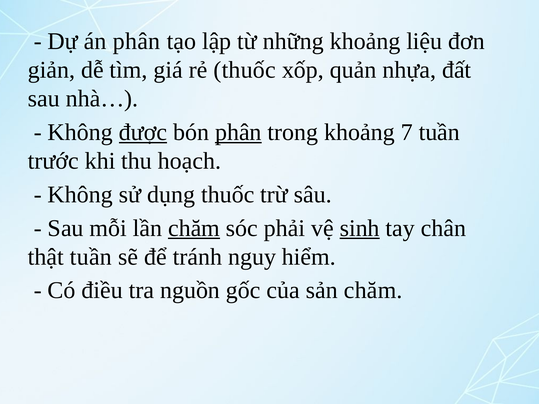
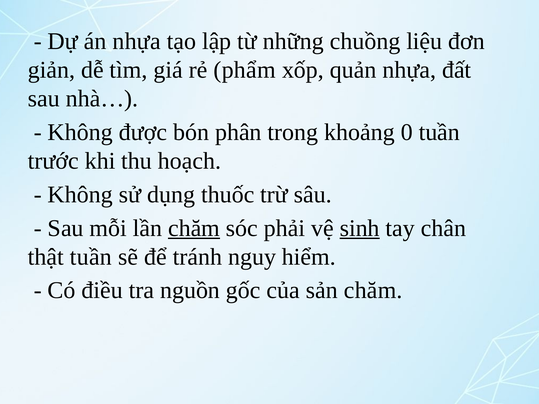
án phân: phân -> nhựa (137, 41)
những khoảng: khoảng -> chuồng (365, 41)
rẻ thuốc: thuốc -> phẩm (245, 70)
được underline: present -> none (143, 132)
phân underline: present -> none (238, 132)
7: 7 -> 0 (407, 132)
